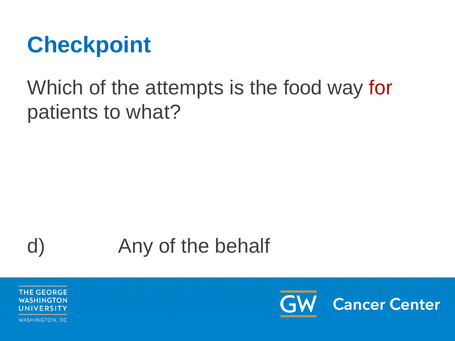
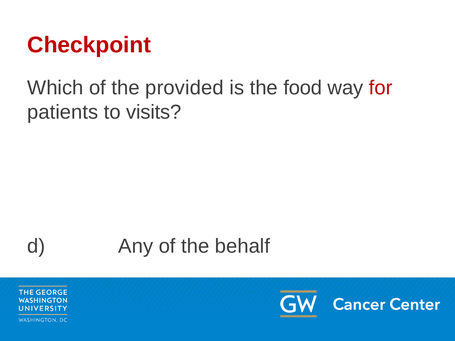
Checkpoint colour: blue -> red (89, 45)
attempts: attempts -> provided (185, 88)
what: what -> visits (154, 112)
